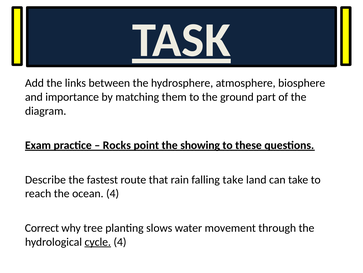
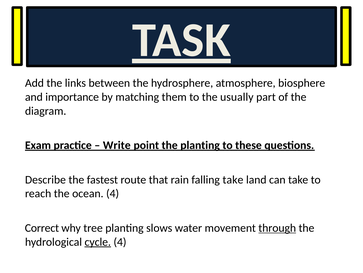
ground: ground -> usually (237, 97)
Rocks: Rocks -> Write (117, 145)
the showing: showing -> planting (200, 145)
through underline: none -> present (277, 227)
